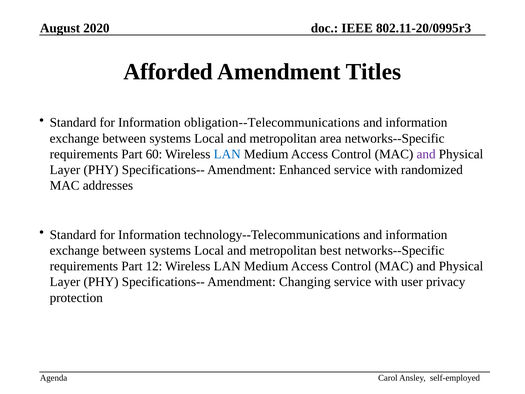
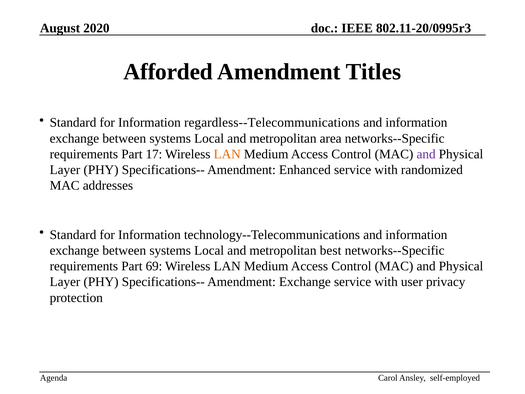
obligation--Telecommunications: obligation--Telecommunications -> regardless--Telecommunications (272, 123)
60: 60 -> 17 (154, 154)
LAN colour: blue -> orange (227, 154)
12: 12 -> 69 (154, 266)
Amendment Changing: Changing -> Exchange (305, 282)
